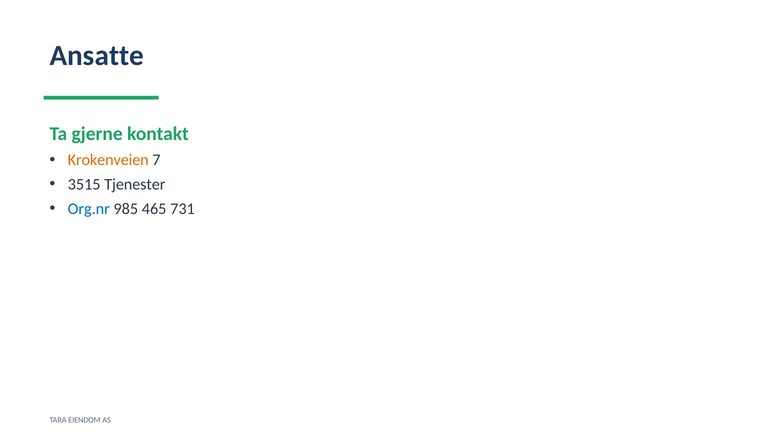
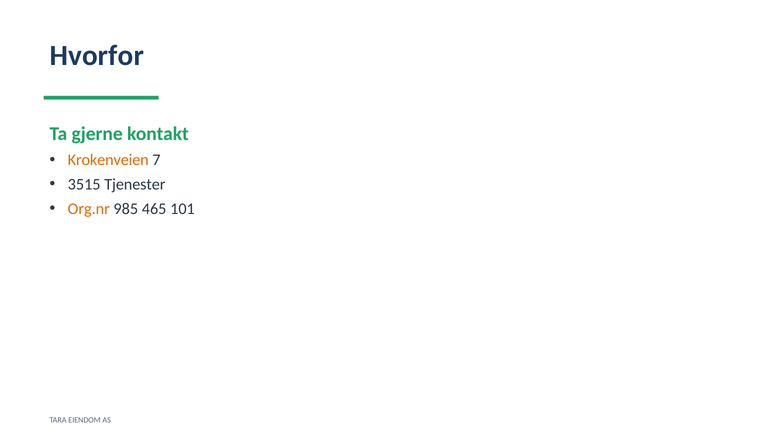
Ansatte: Ansatte -> Hvorfor (97, 56)
Org.nr colour: blue -> orange (89, 209)
731: 731 -> 101 (182, 209)
